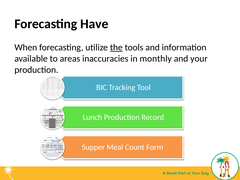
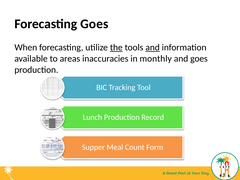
Forecasting Have: Have -> Goes (94, 24)
and underline: none -> present (153, 47)
and your: your -> goes (199, 59)
